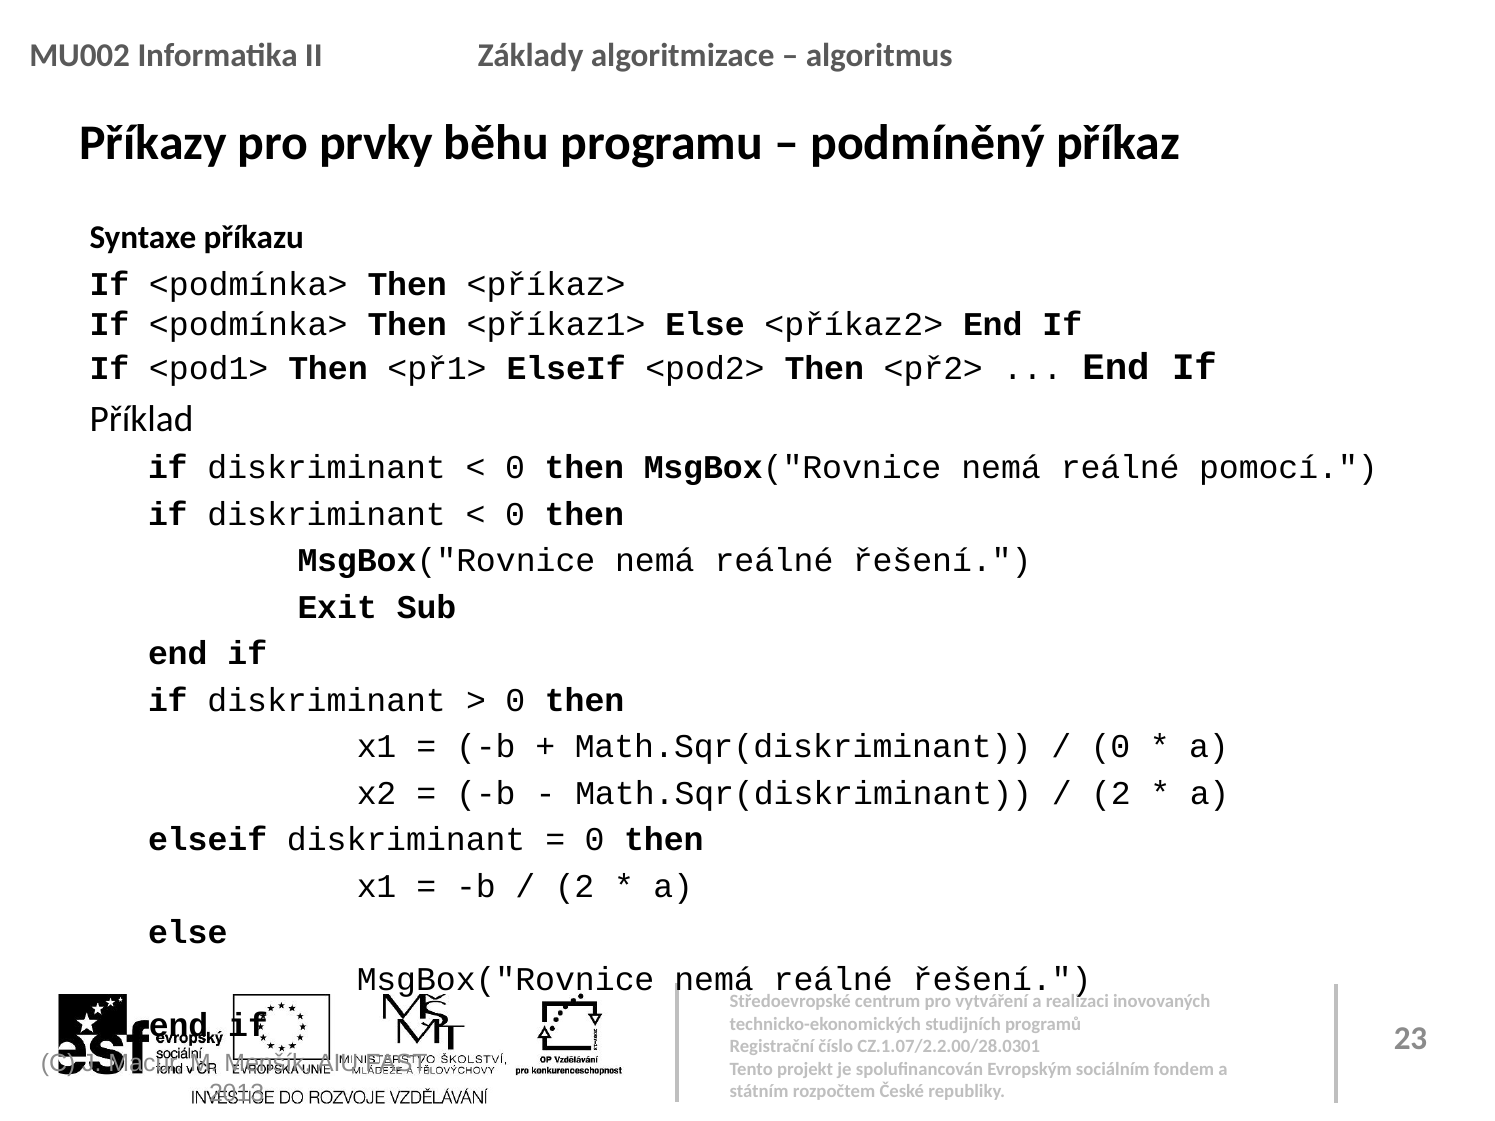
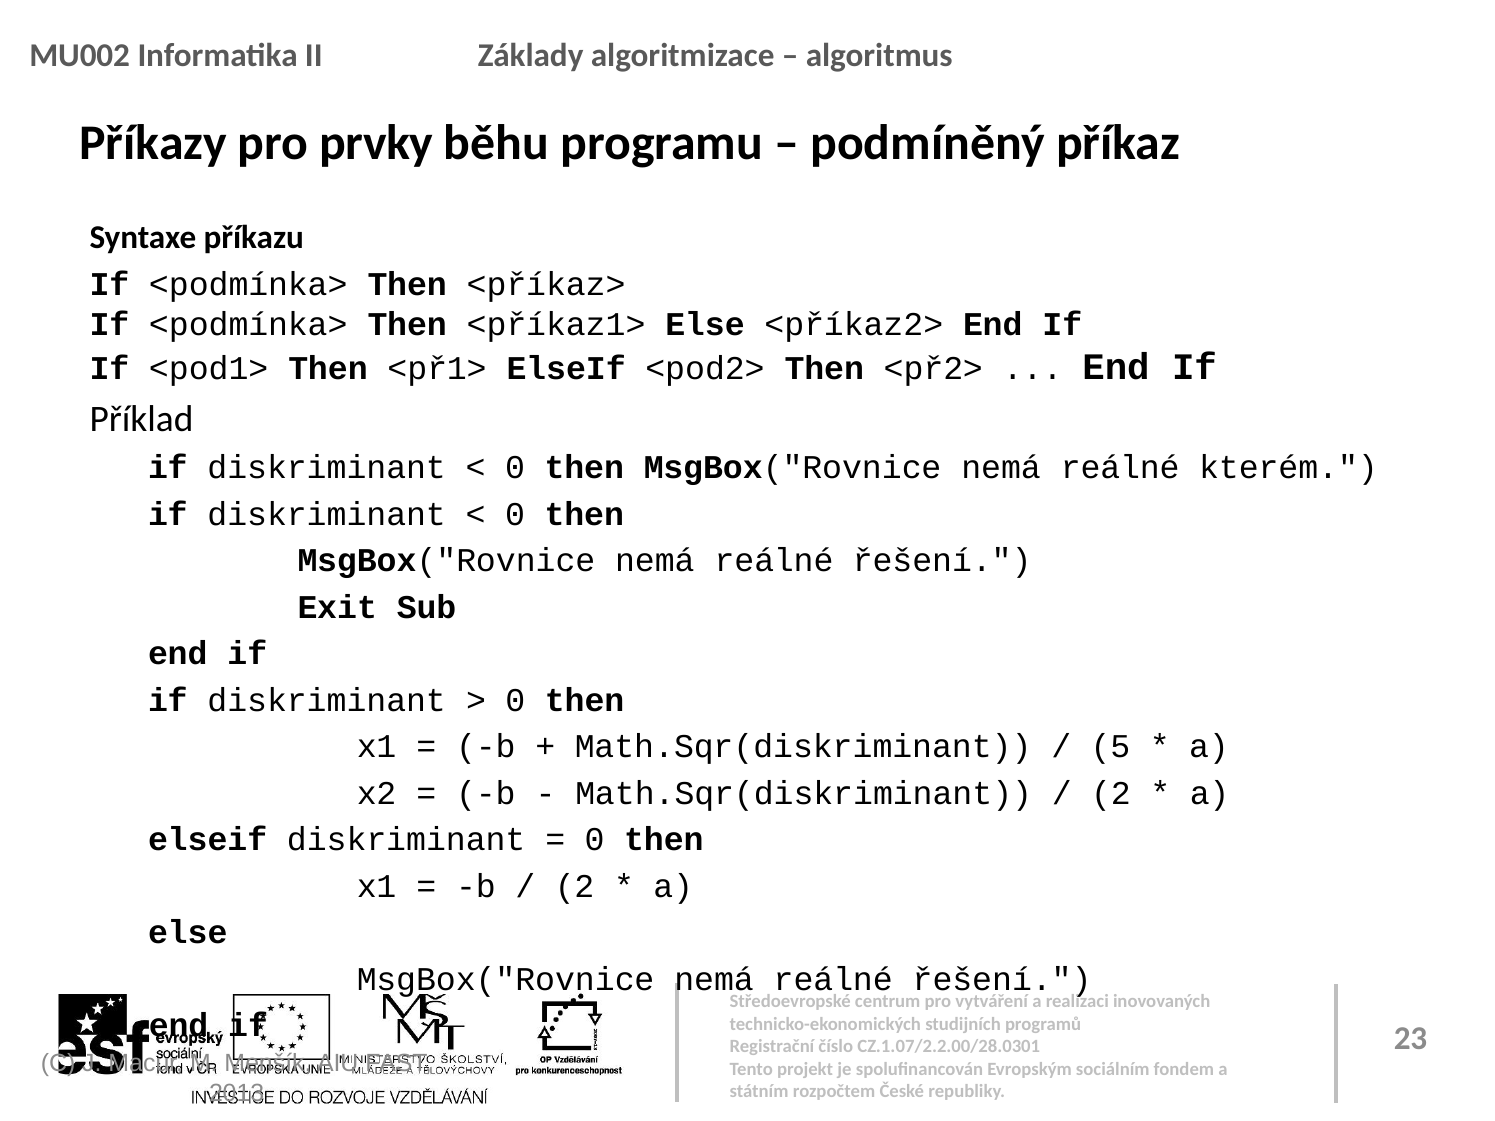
pomocí: pomocí -> kterém (1288, 468)
0: 0 -> 5 (1110, 747)
